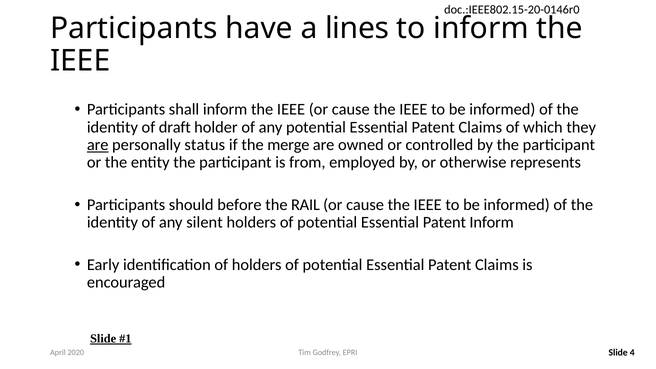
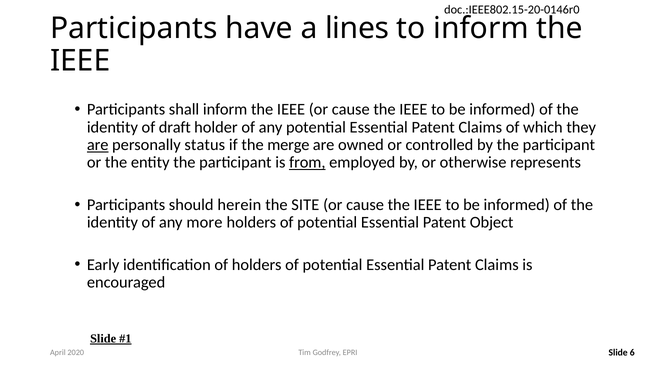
from underline: none -> present (307, 163)
before: before -> herein (239, 205)
RAIL: RAIL -> SITE (305, 205)
silent: silent -> more (204, 222)
Patent Inform: Inform -> Object (492, 222)
4: 4 -> 6 (632, 352)
